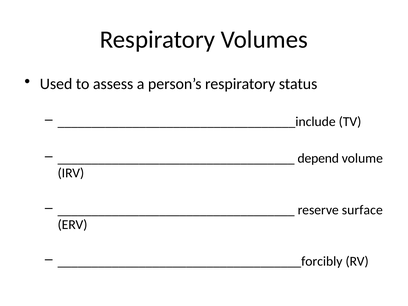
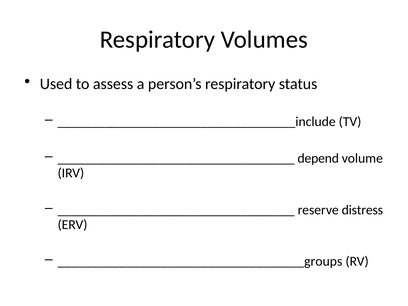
surface: surface -> distress (362, 210)
____________________________________forcibly: ____________________________________forcibly -> ____________________________________groups (200, 261)
